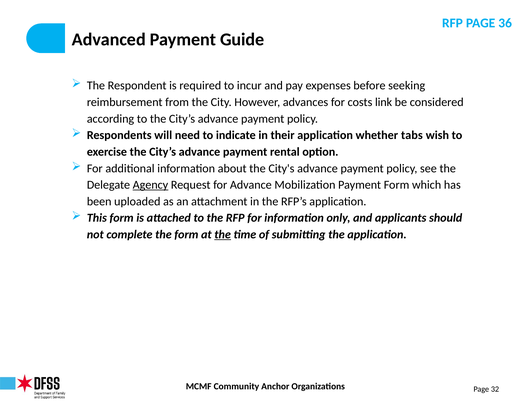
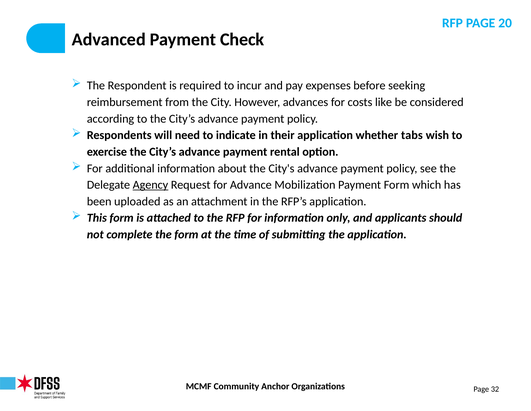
36: 36 -> 20 (505, 23)
Guide: Guide -> Check (242, 40)
link: link -> like (384, 102)
the underline: present -> none (223, 234)
